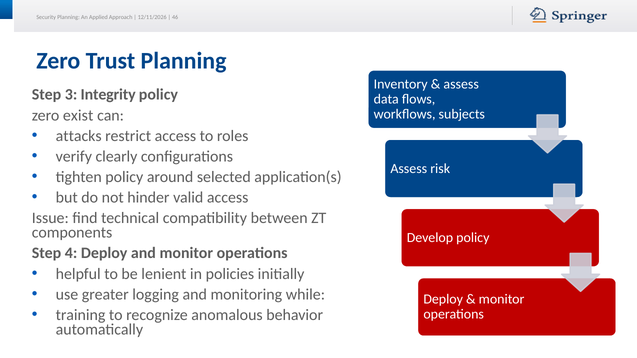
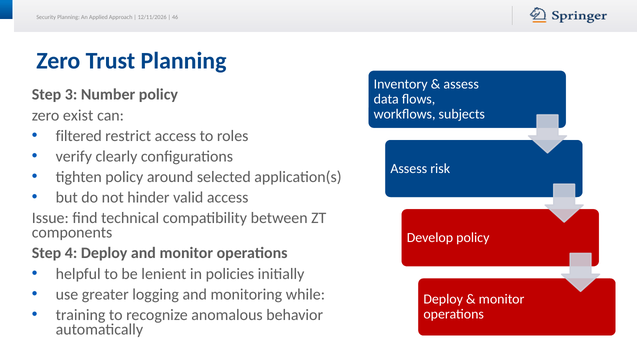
Integrity: Integrity -> Number (108, 95)
attacks: attacks -> filtered (79, 136)
